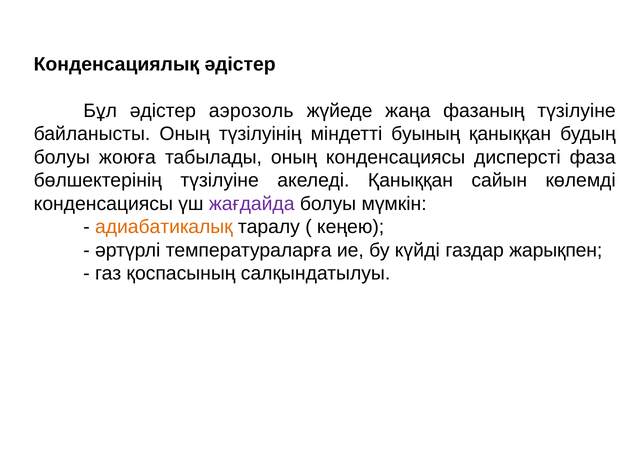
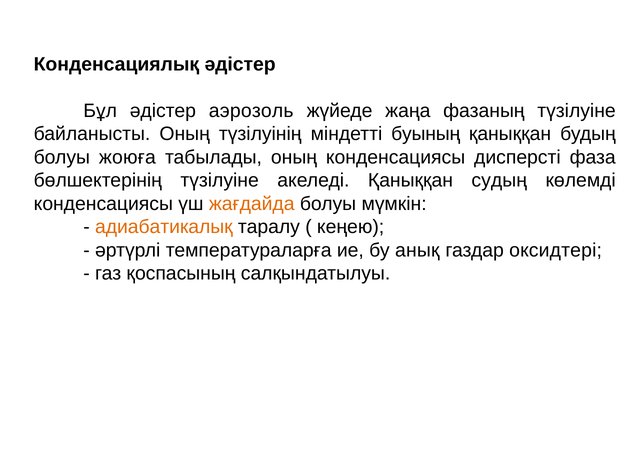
сайын: сайын -> судың (499, 181)
жағдайда colour: purple -> orange (252, 204)
күйді: күйді -> анық (417, 250)
жарықпен: жарықпен -> оксидтері (556, 250)
